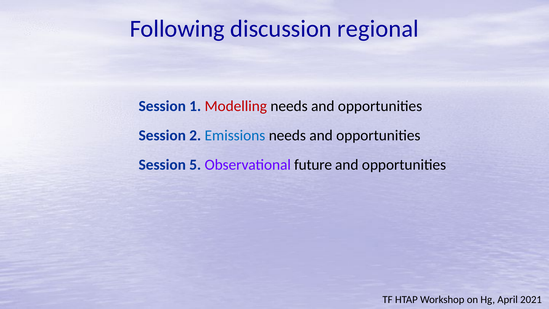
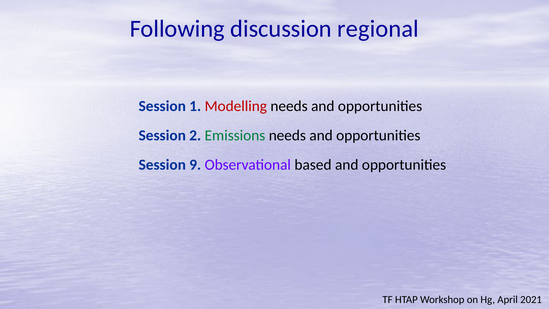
Emissions colour: blue -> green (235, 135)
5: 5 -> 9 (195, 165)
future: future -> based (313, 165)
